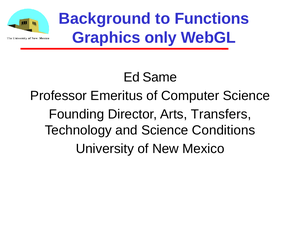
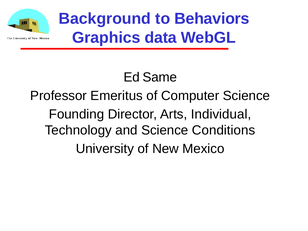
Functions: Functions -> Behaviors (212, 19)
only: only -> data (161, 38)
Transfers: Transfers -> Individual (221, 114)
